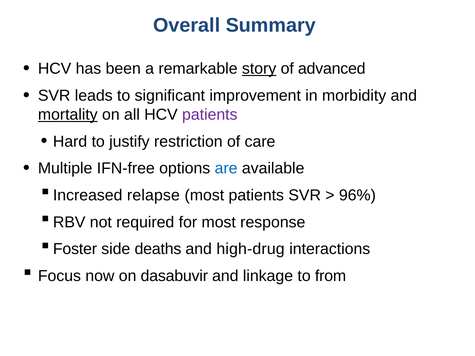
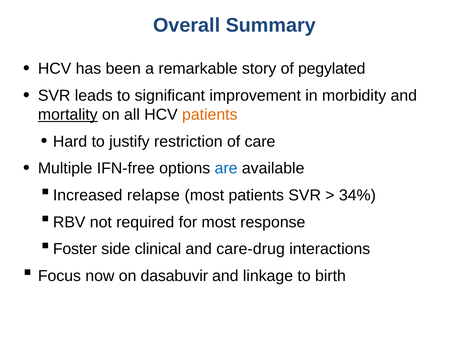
story underline: present -> none (259, 69)
advanced: advanced -> pegylated (332, 69)
patients colour: purple -> orange (210, 115)
96%: 96% -> 34% (357, 195)
deaths: deaths -> clinical (158, 249)
high-drug: high-drug -> care-drug (251, 249)
from: from -> birth (330, 276)
